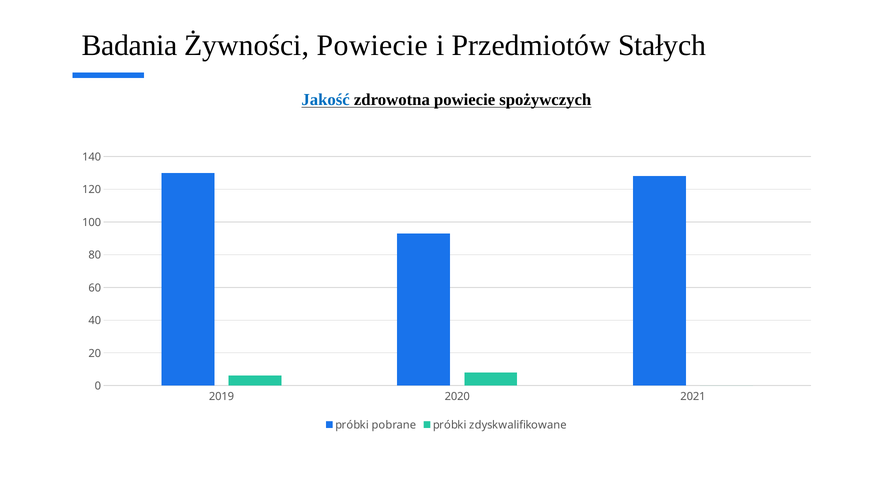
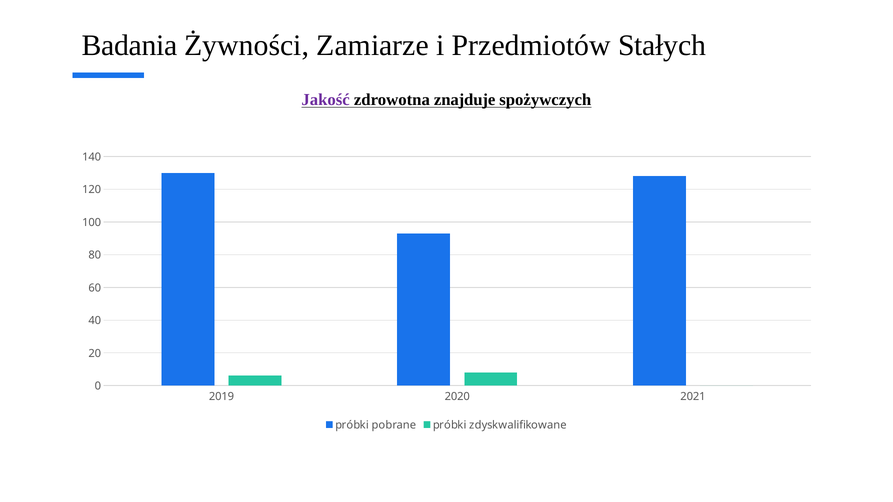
Żywności Powiecie: Powiecie -> Zamiarze (373, 46)
Jakość colour: blue -> purple (326, 100)
zdrowotna powiecie: powiecie -> znajduje (465, 100)
